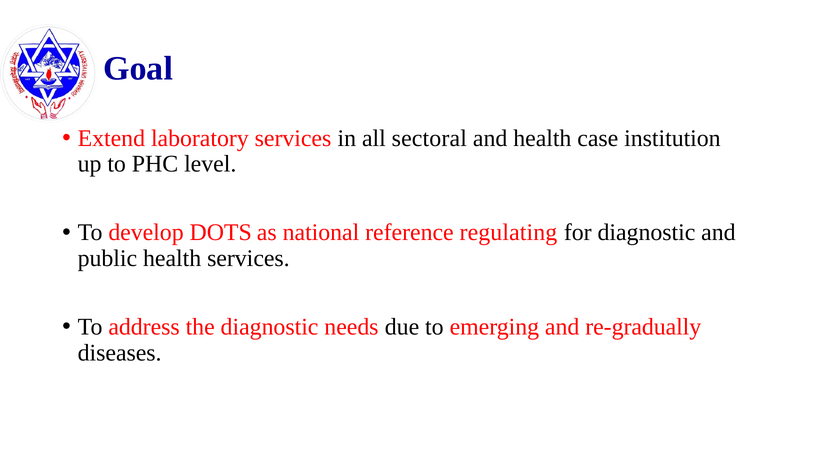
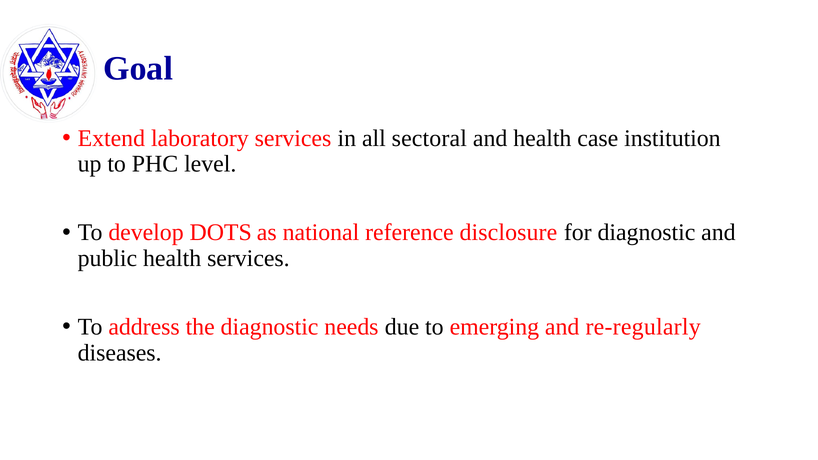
regulating: regulating -> disclosure (508, 233)
re-gradually: re-gradually -> re-regularly (643, 327)
